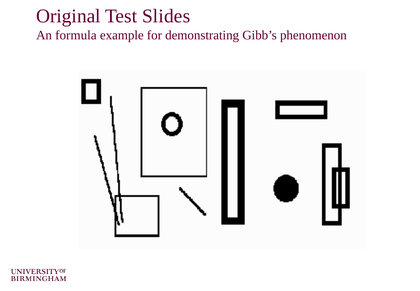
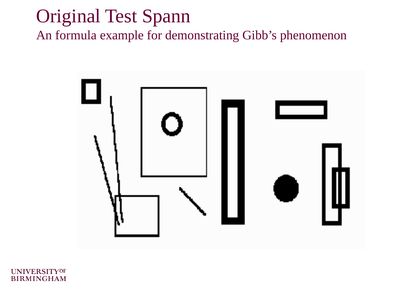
Slides: Slides -> Spann (166, 16)
